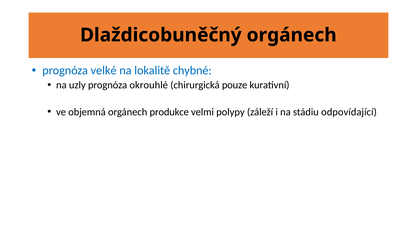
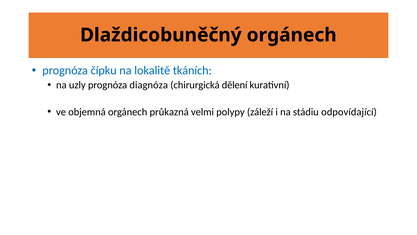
velké: velké -> čípku (104, 70)
chybné: chybné -> tkáních (192, 70)
okrouhlé: okrouhlé -> diagnóza (149, 85)
pouze: pouze -> dělení (235, 85)
produkce: produkce -> průkazná (169, 112)
